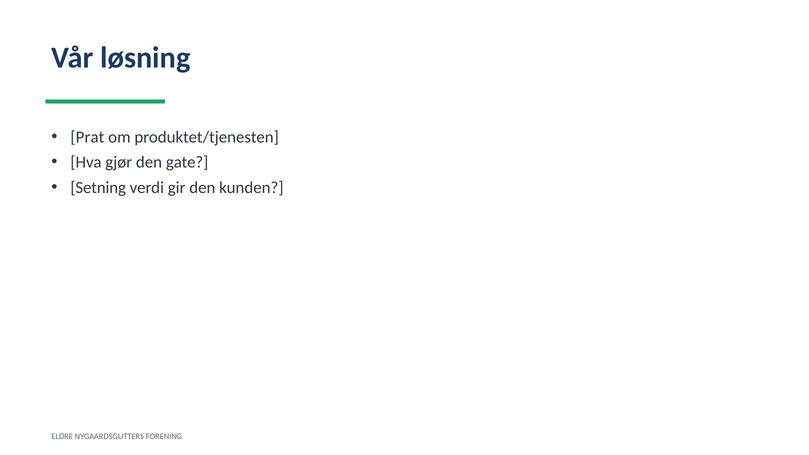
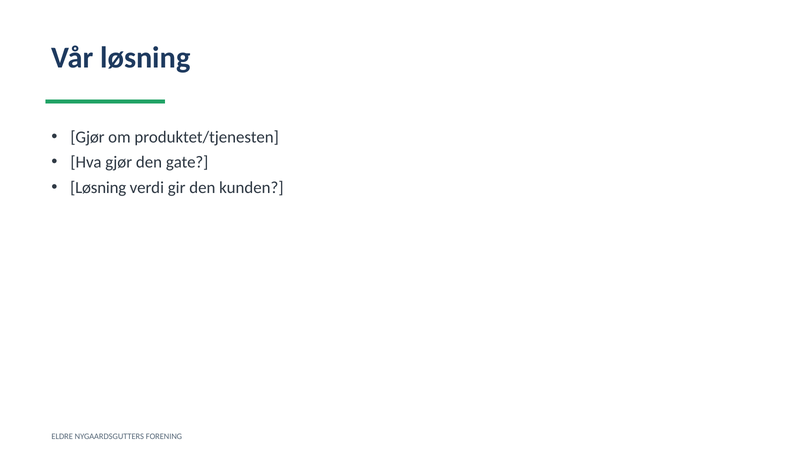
Prat: Prat -> Gjør (88, 137)
Setning: Setning -> Løsning (98, 188)
